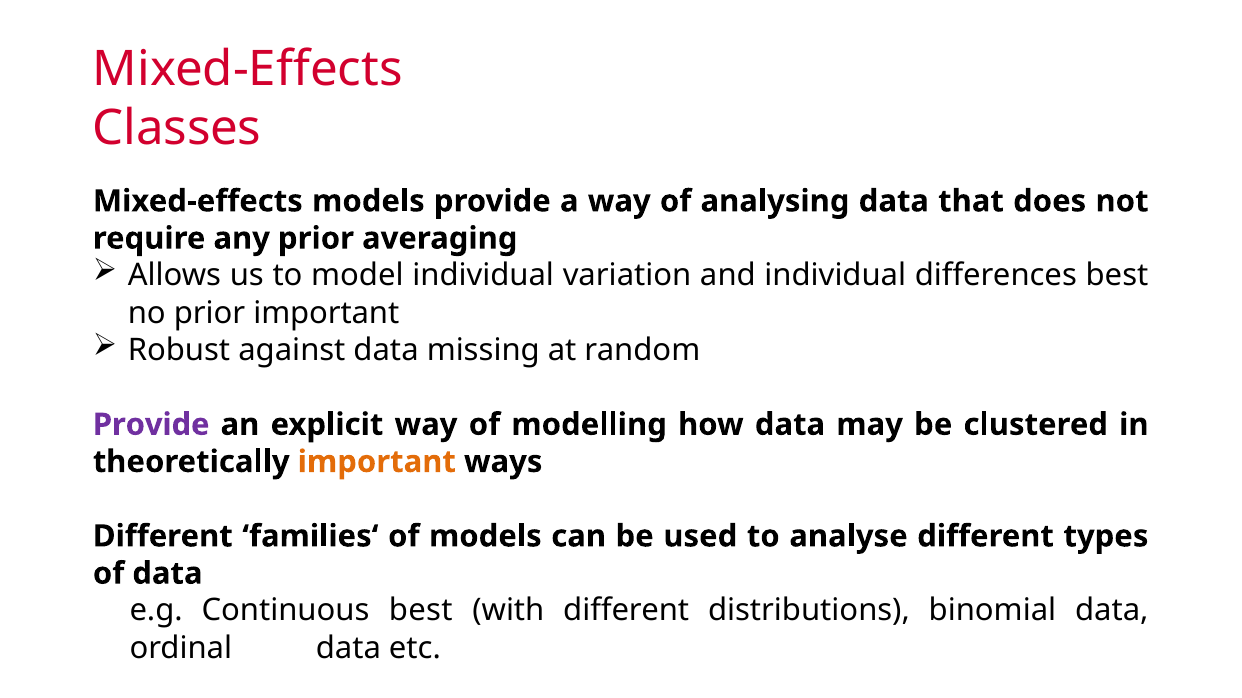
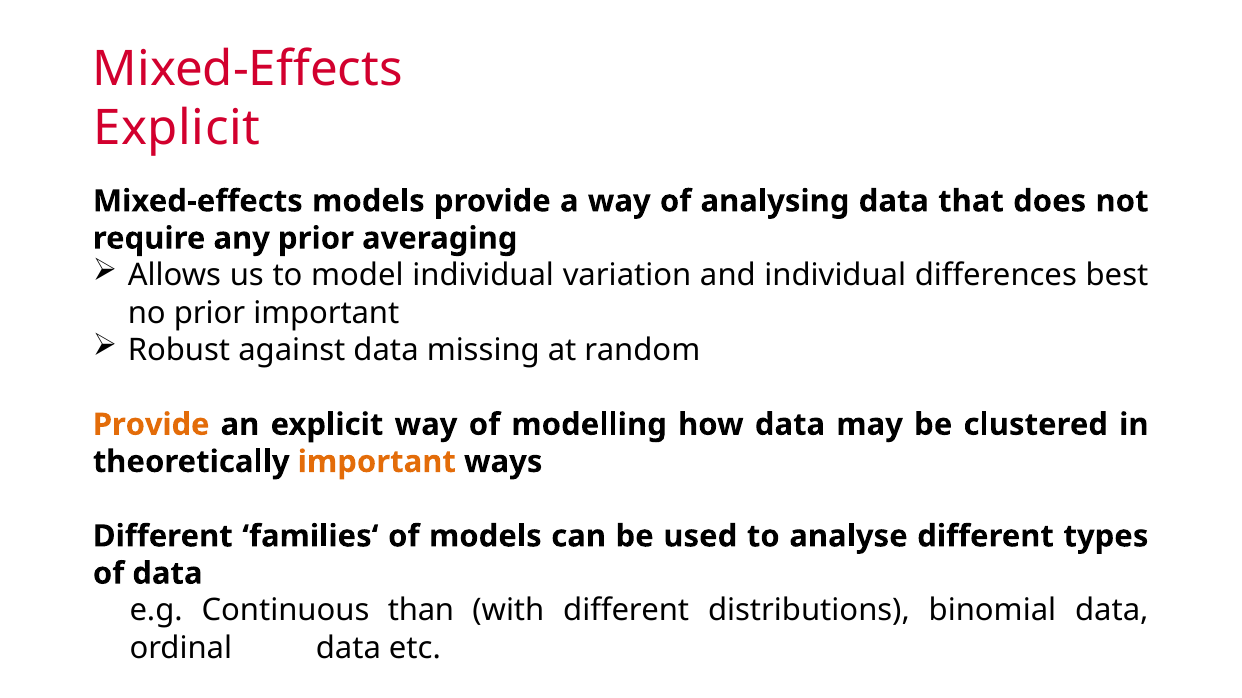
Classes: Classes -> Explicit (177, 129)
Provide colour: purple -> orange (151, 425)
Continuous best: best -> than (421, 611)
